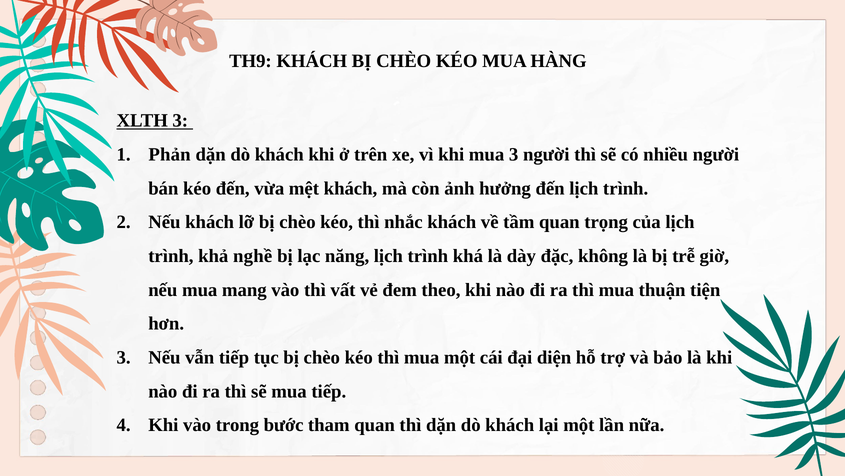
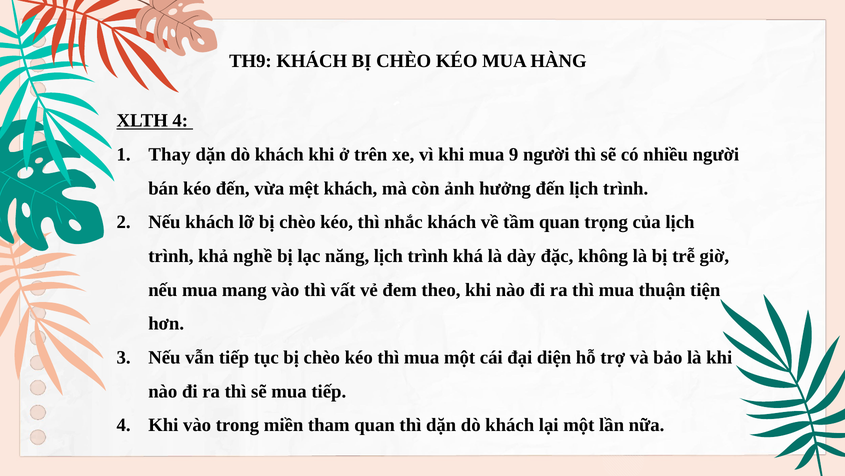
XLTH 3: 3 -> 4 (180, 121)
Phản: Phản -> Thay (170, 154)
mua 3: 3 -> 9 (514, 154)
bước: bước -> miền (284, 425)
